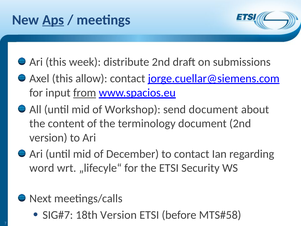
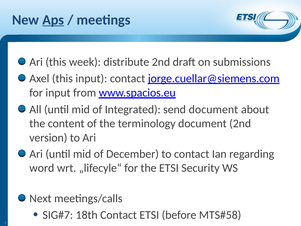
this allow: allow -> input (91, 78)
from underline: present -> none (85, 93)
Workshop: Workshop -> Integrated (133, 109)
18th Version: Version -> Contact (119, 215)
